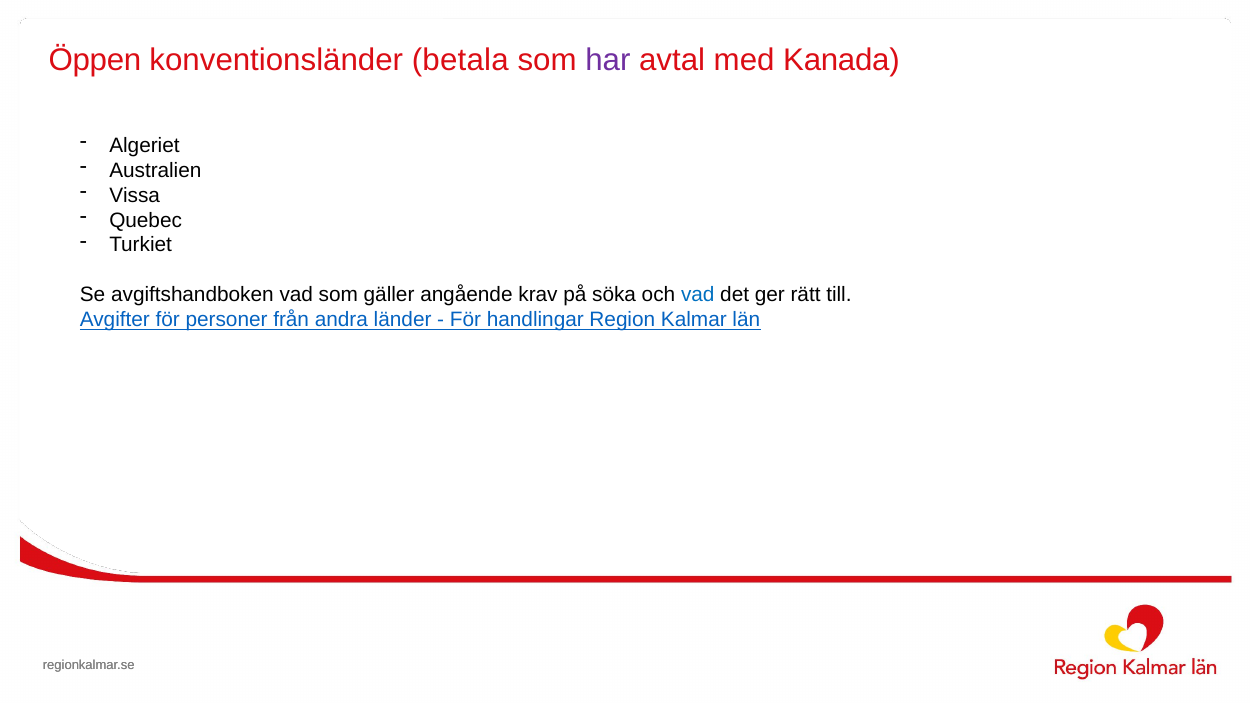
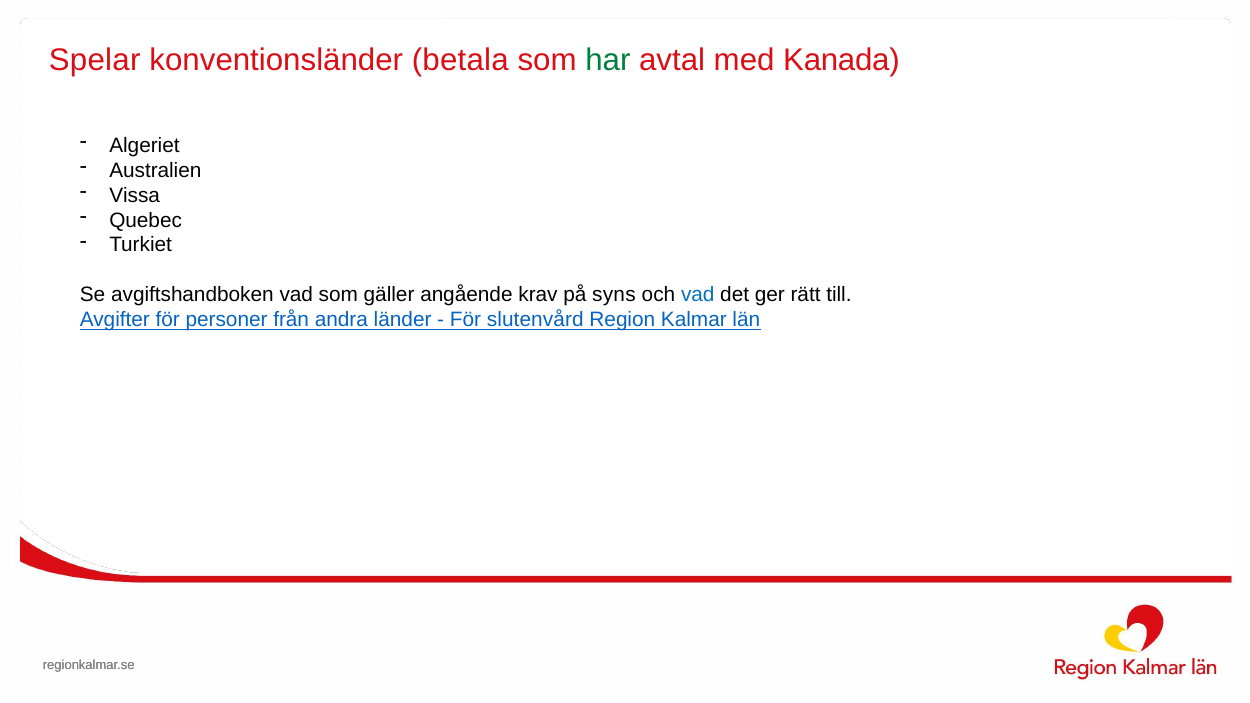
Öppen: Öppen -> Spelar (95, 61)
har colour: purple -> green (608, 61)
söka: söka -> syns (614, 295)
handlingar: handlingar -> slutenvård (535, 320)
